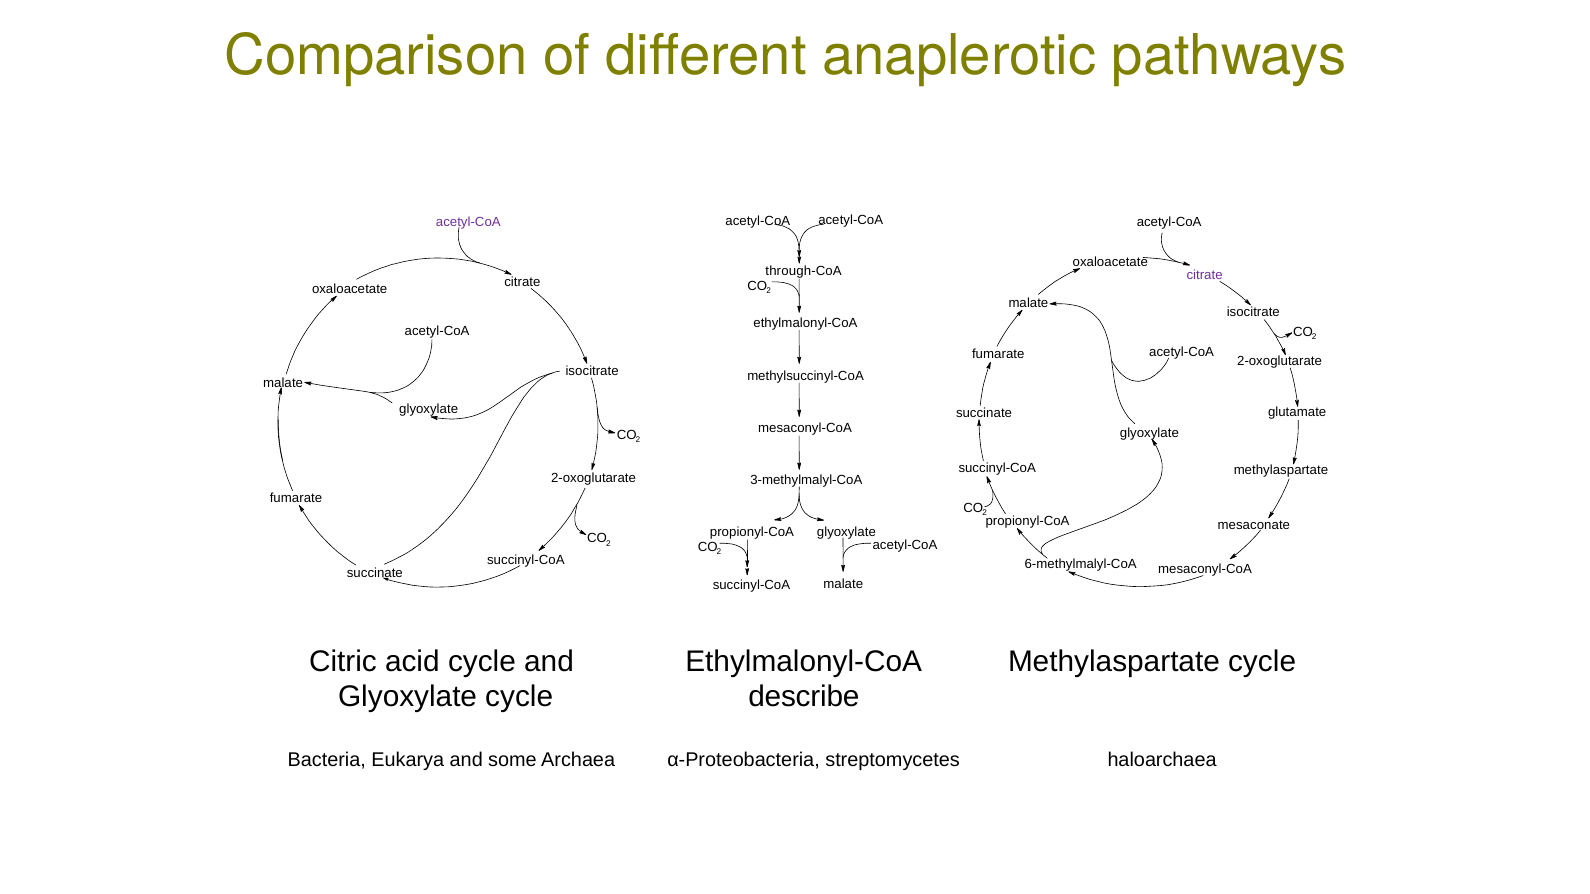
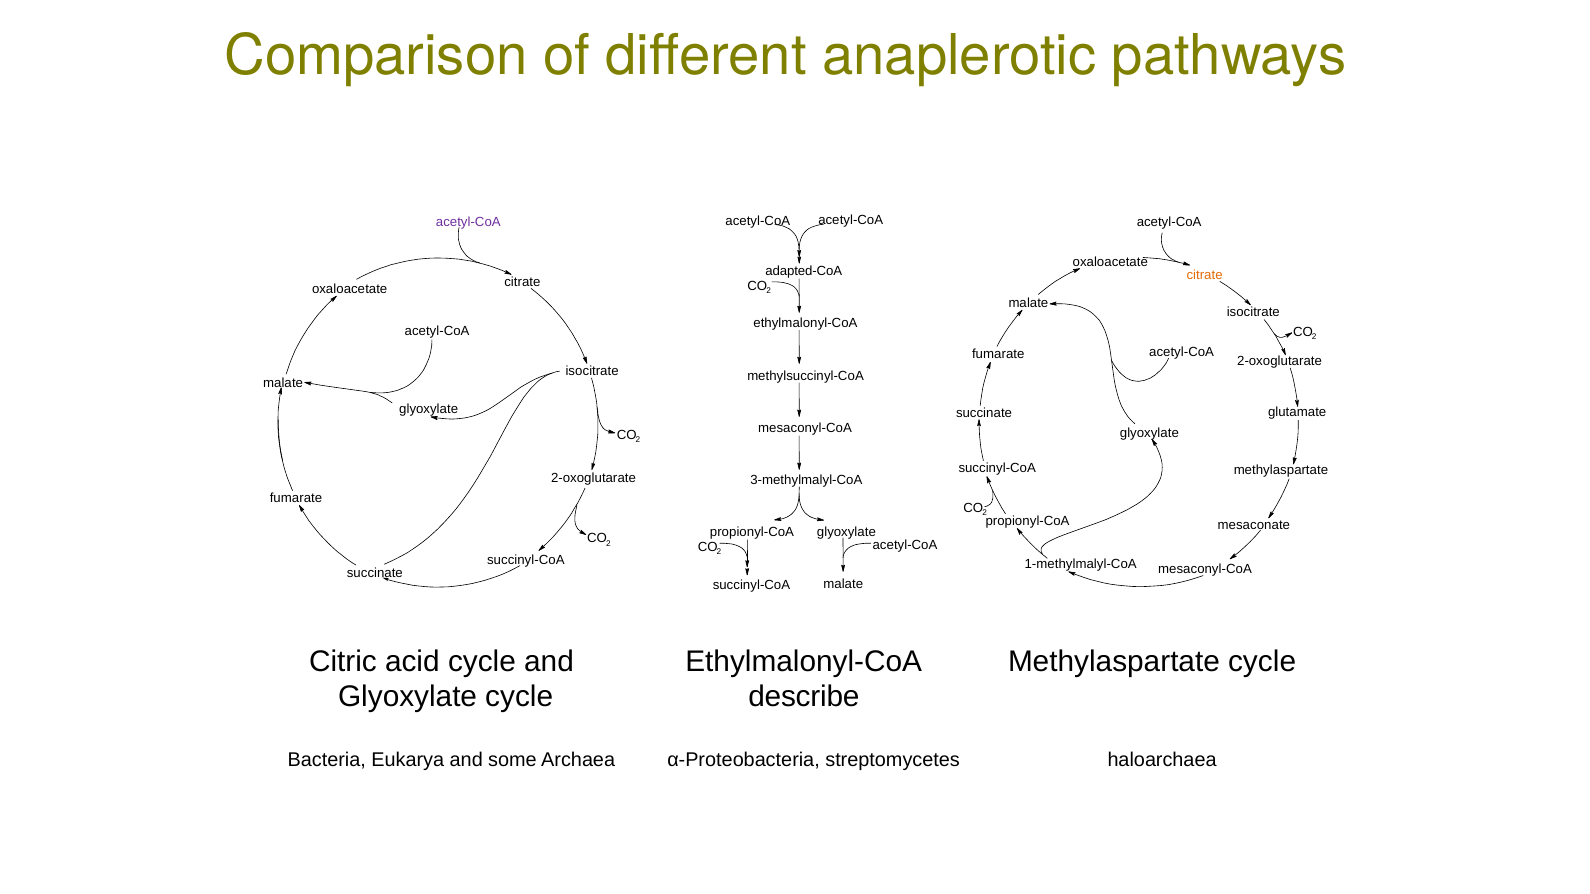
through-CoA: through-CoA -> adapted-CoA (804, 272)
citrate colour: purple -> orange (1205, 275)
6-methylmalyl-CoA: 6-methylmalyl-CoA -> 1-methylmalyl-CoA (1081, 564)
